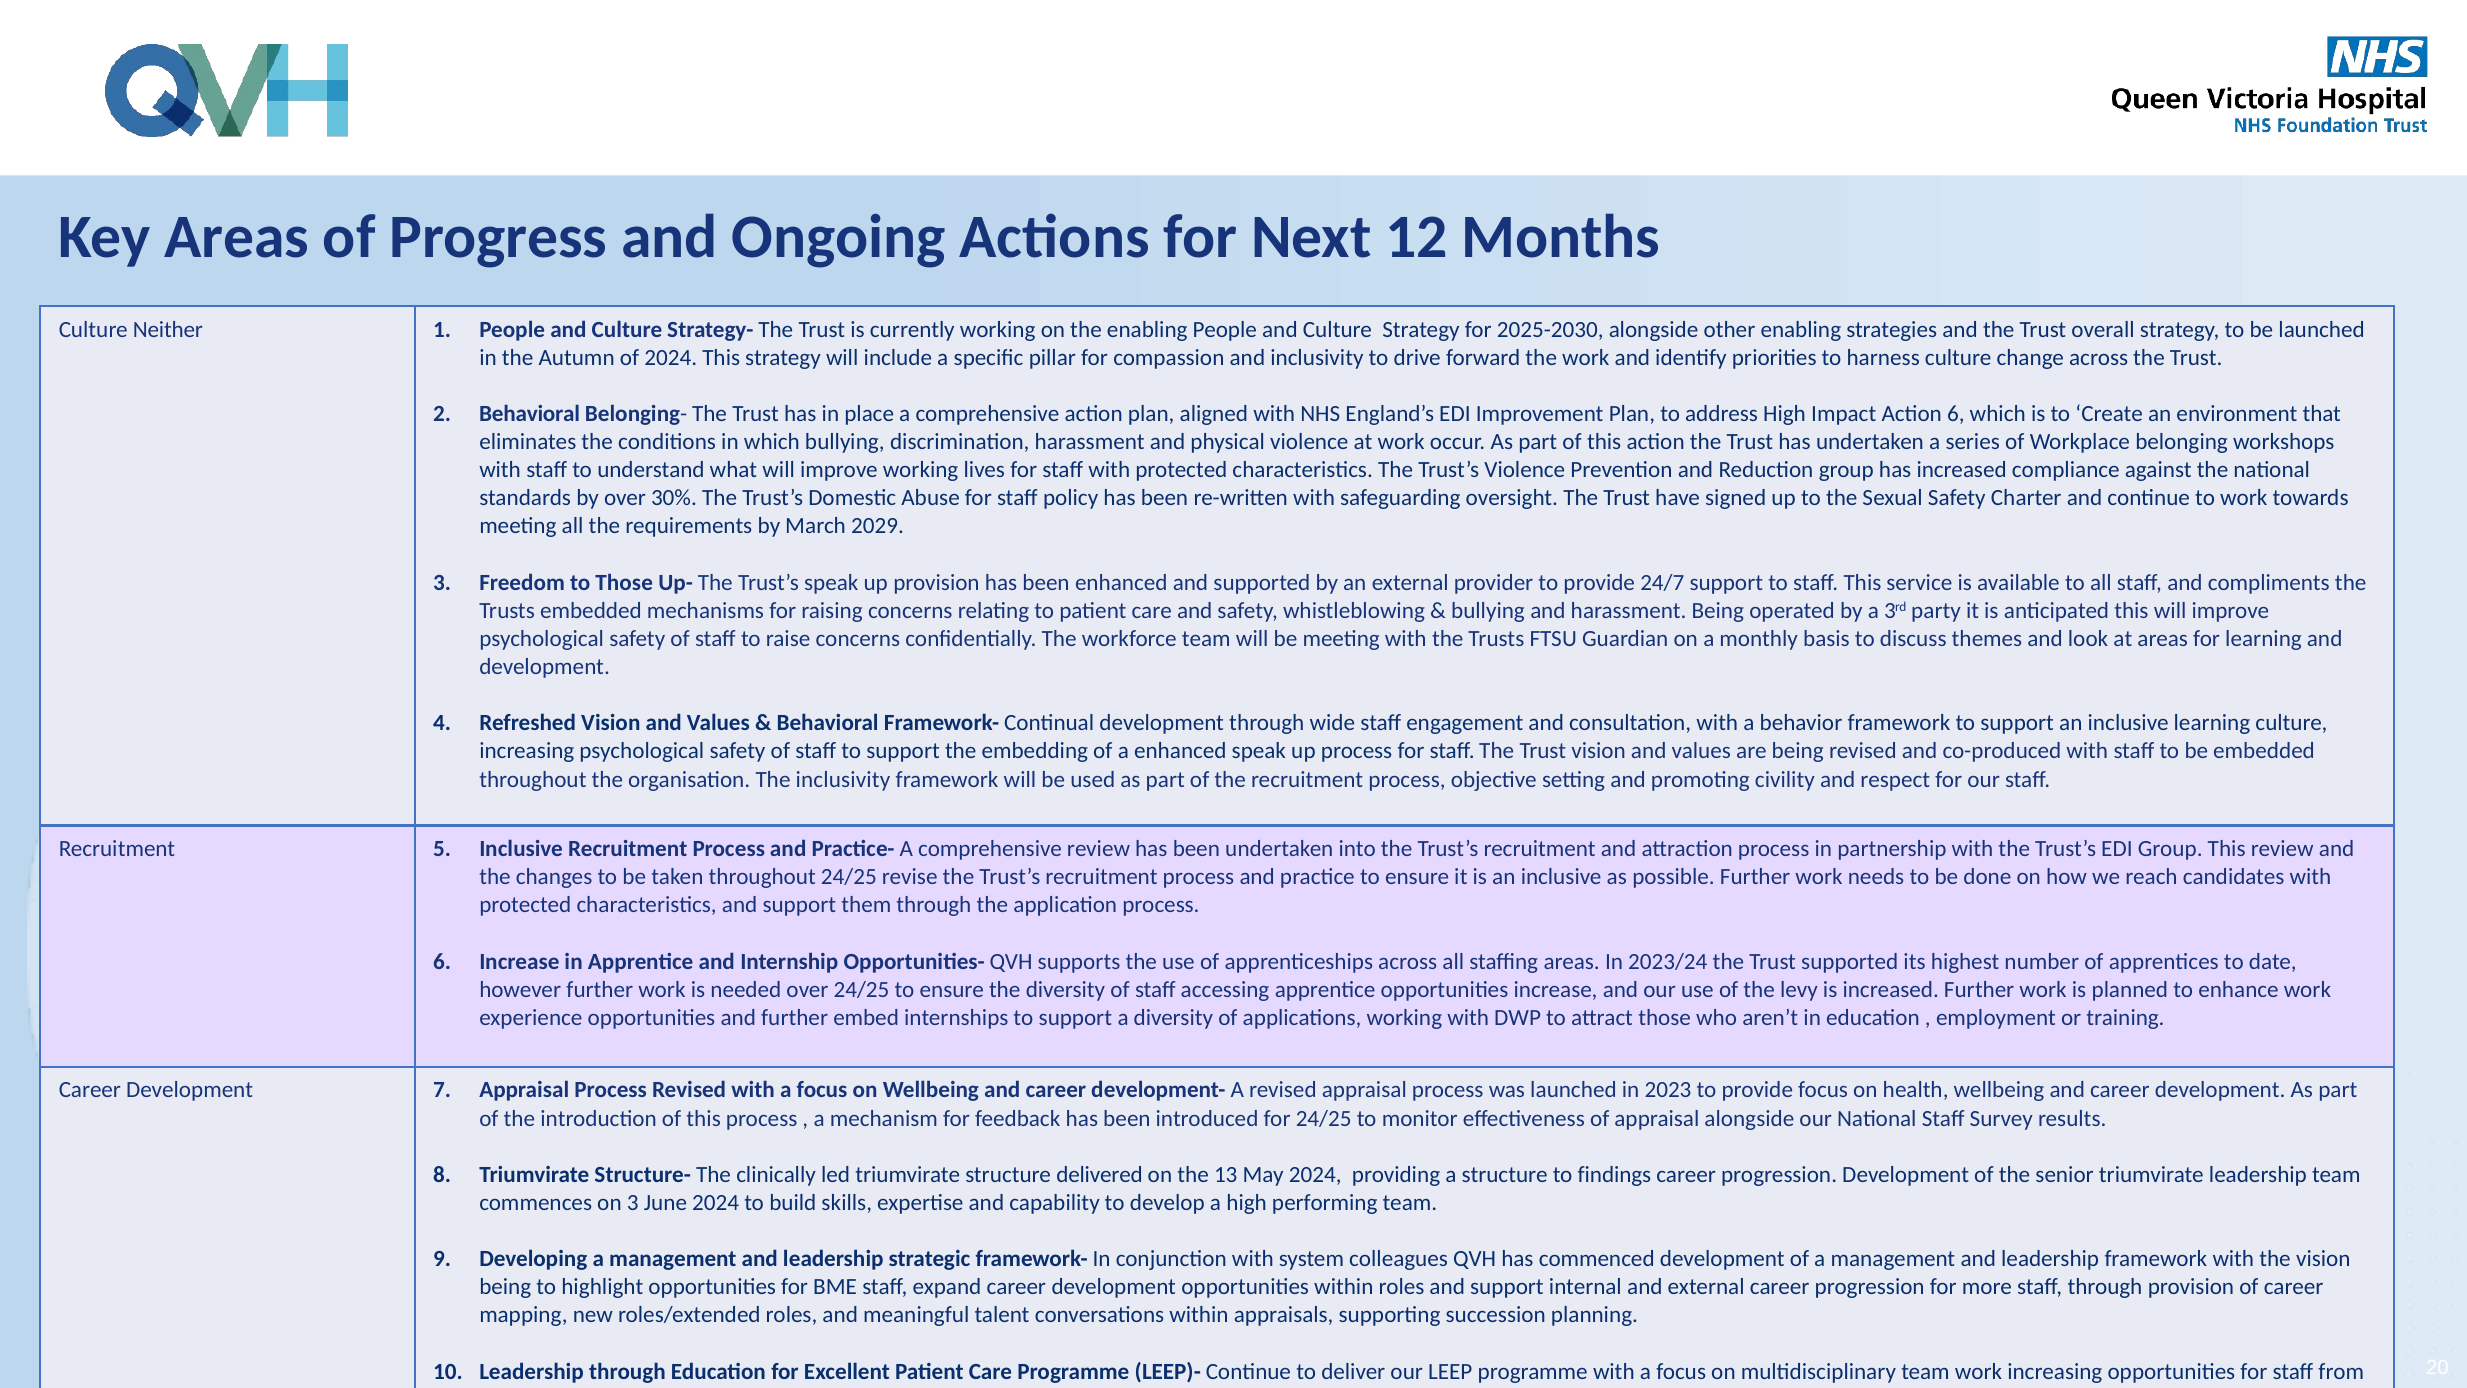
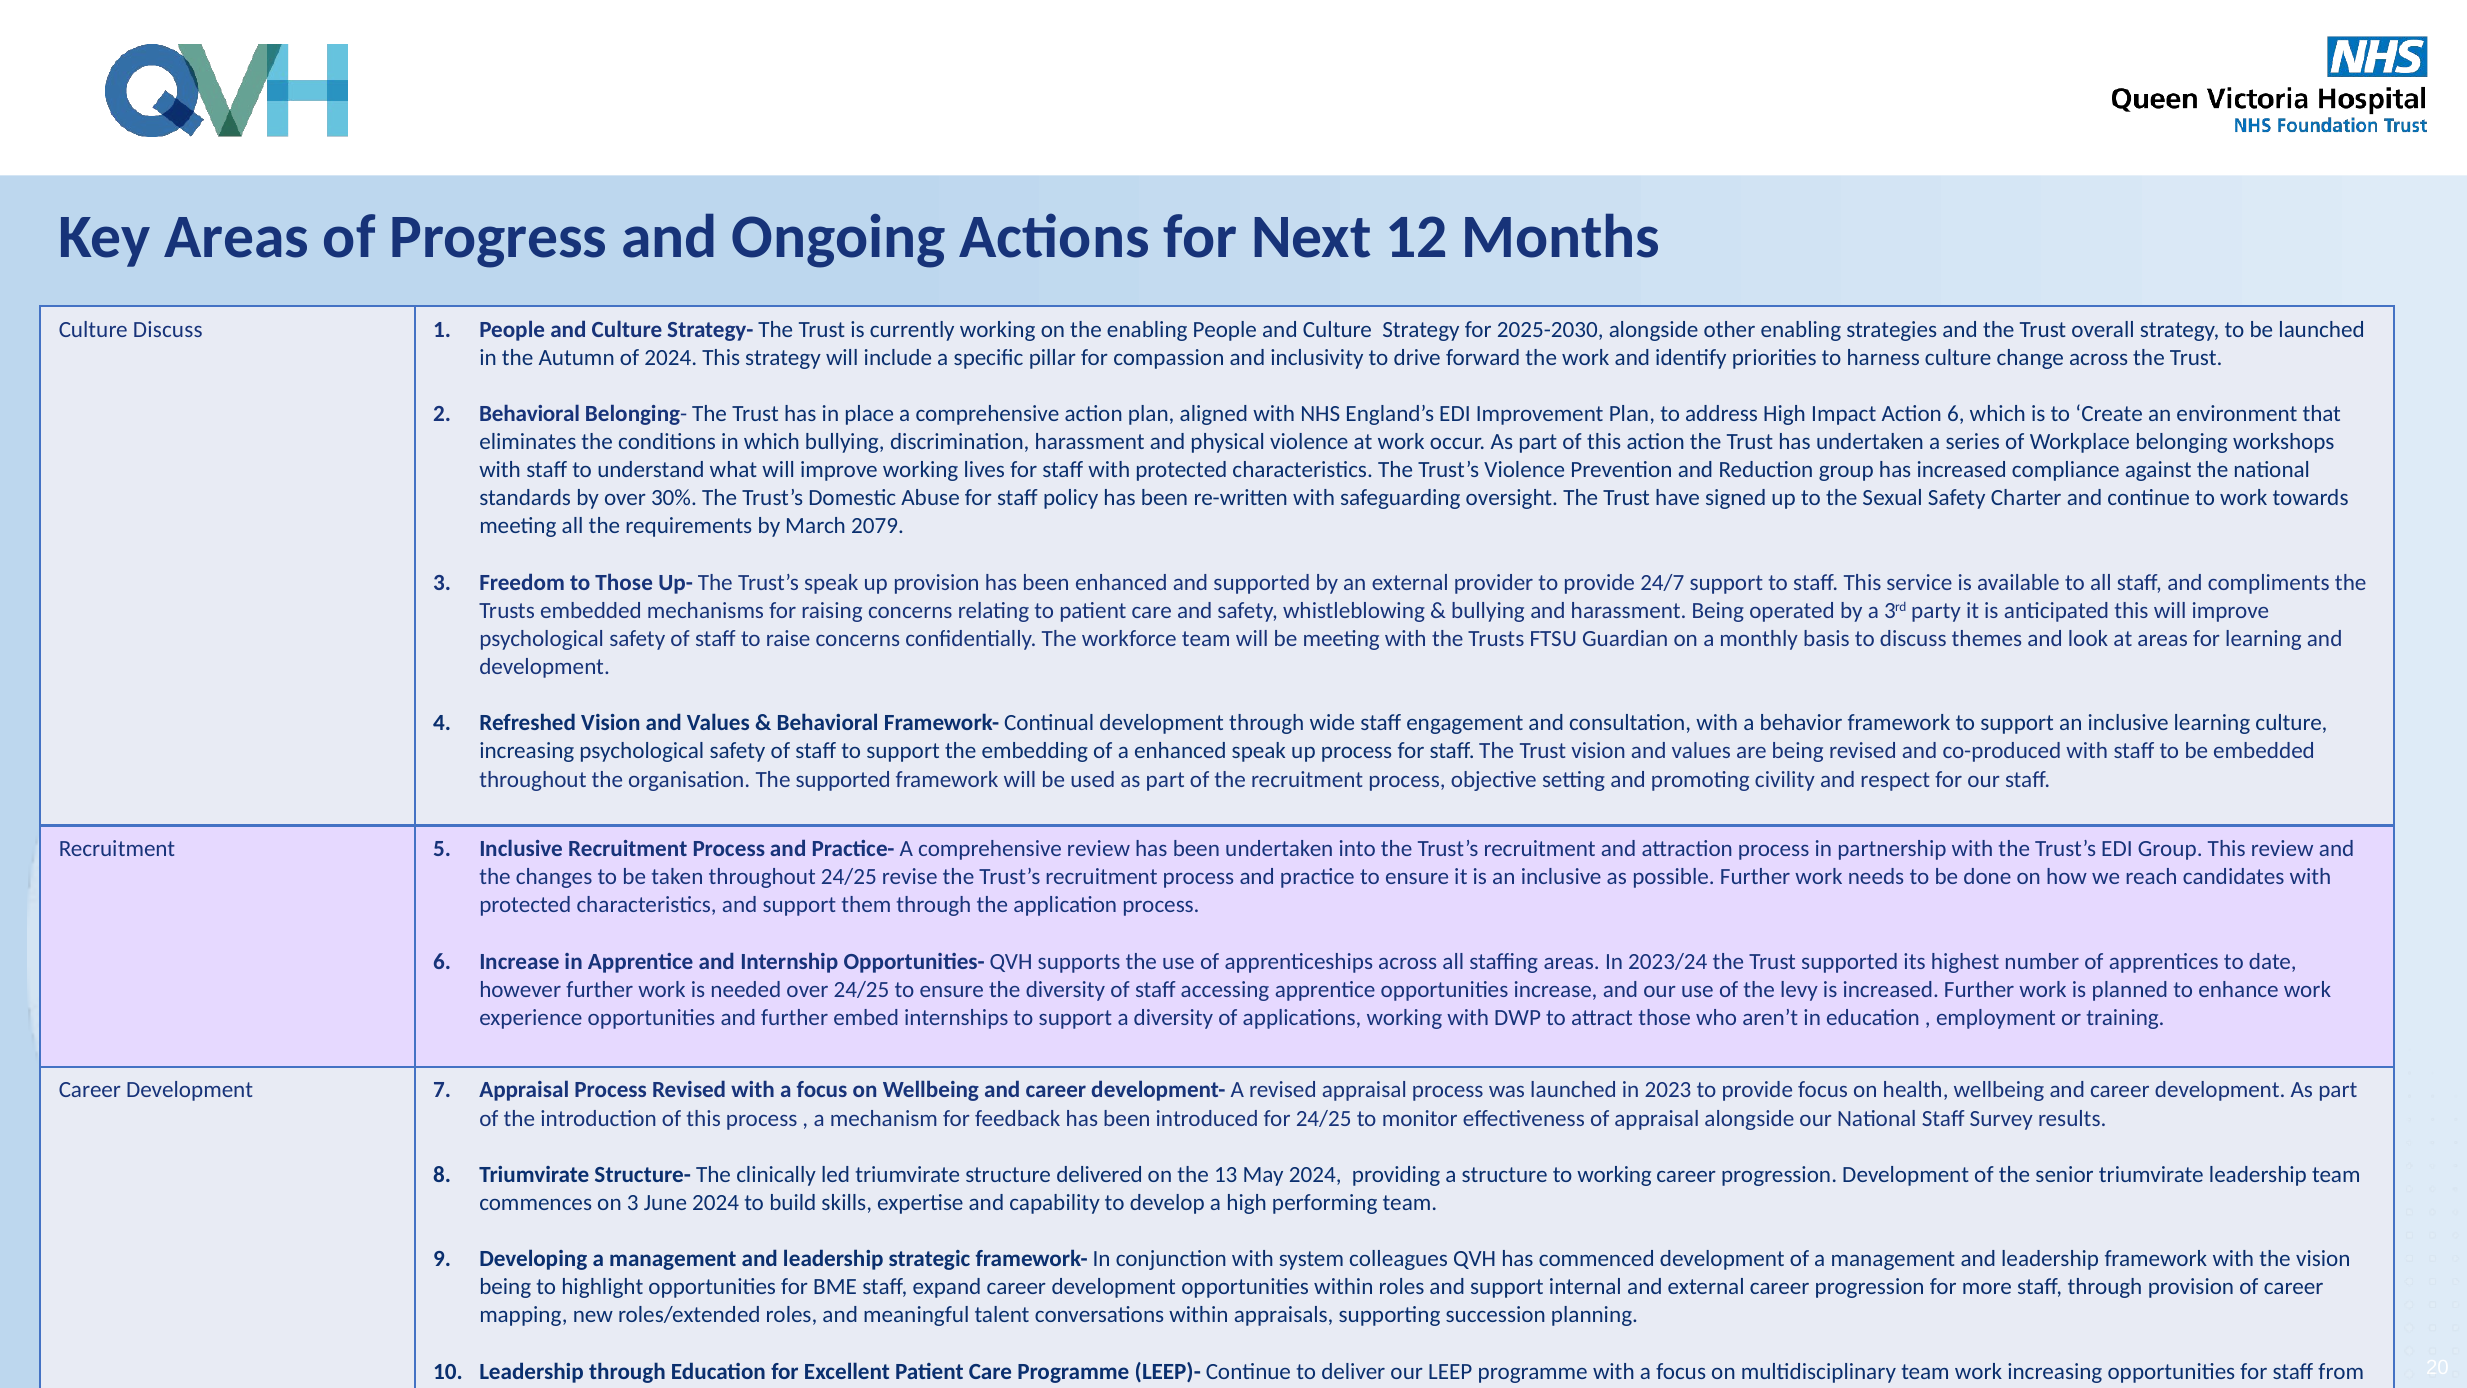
Culture Neither: Neither -> Discuss (168, 329)
2029: 2029 -> 2079 (878, 526)
The inclusivity: inclusivity -> supported (843, 779)
to findings: findings -> working (1615, 1174)
